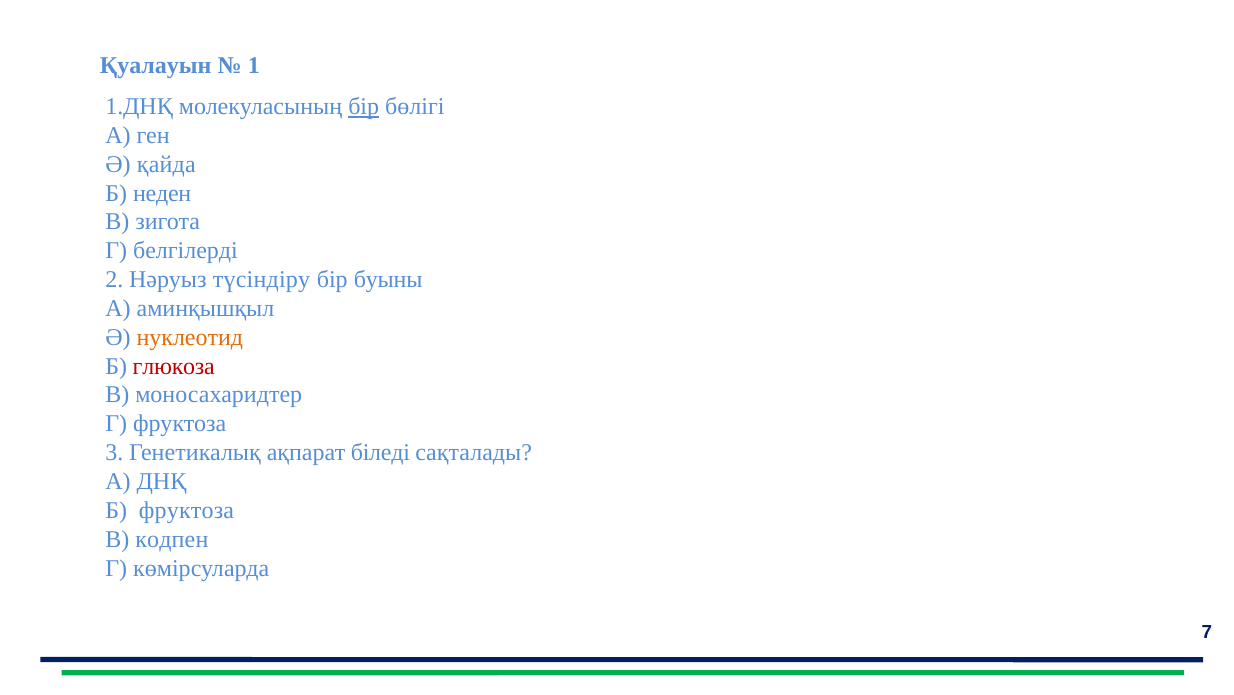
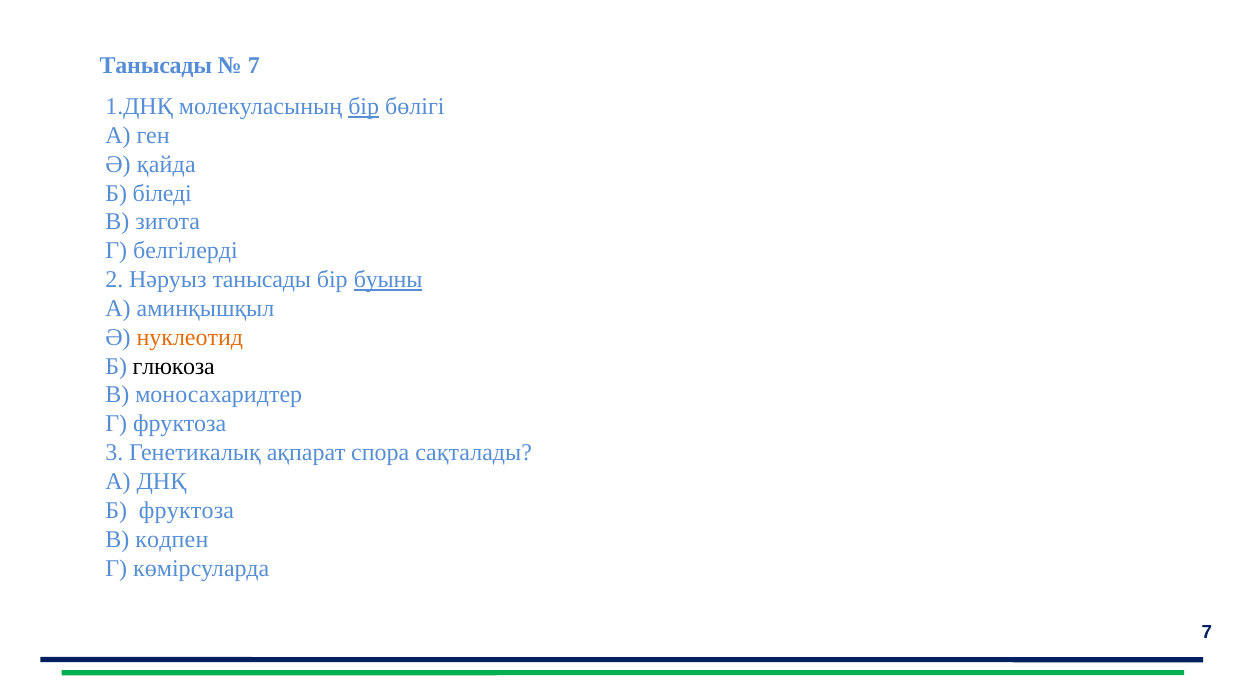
Қуалауын: Қуалауын -> Танысады (156, 65)
1: 1 -> 7 (254, 65)
неден: неден -> біледі (162, 193)
Нәруыз түсіндіру: түсіндіру -> танысады (262, 279)
буыны underline: none -> present (388, 279)
глюкоза colour: red -> black (174, 366)
біледі: біледі -> спора (380, 452)
